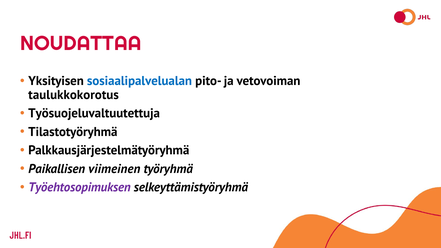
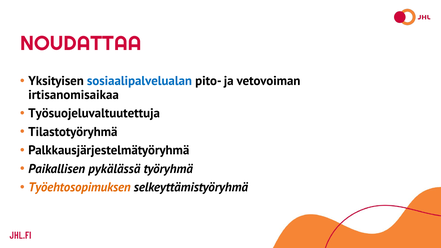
taulukkokorotus: taulukkokorotus -> irtisanomisaikaa (74, 95)
viimeinen: viimeinen -> pykälässä (114, 169)
Työehtosopimuksen colour: purple -> orange (79, 187)
